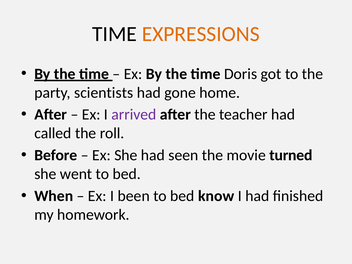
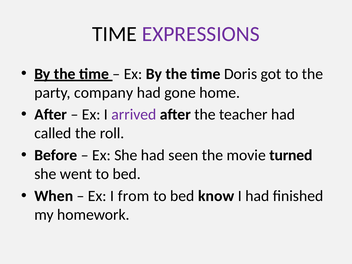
EXPRESSIONS colour: orange -> purple (201, 34)
scientists: scientists -> company (104, 93)
been: been -> from (134, 196)
